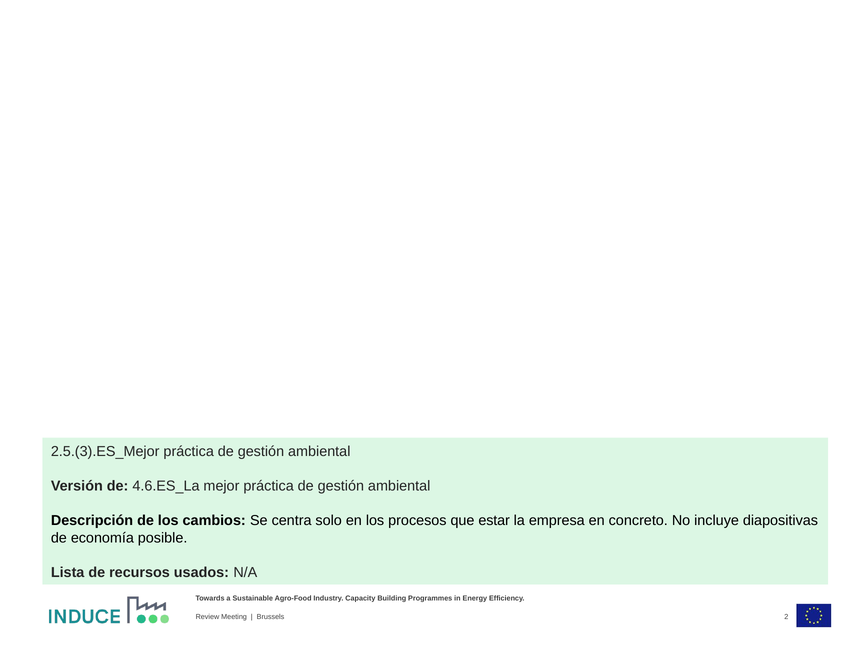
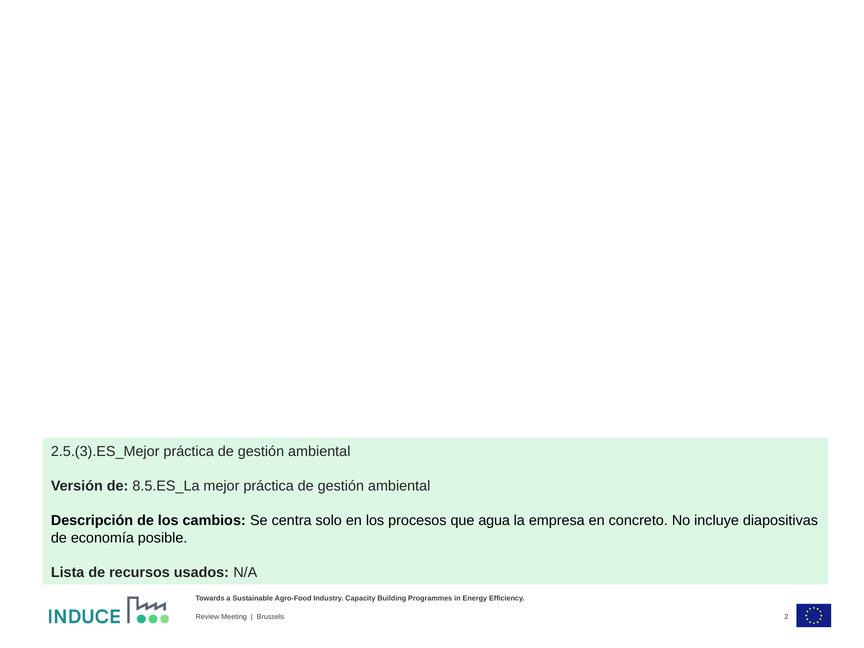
4.6.ES_La: 4.6.ES_La -> 8.5.ES_La (166, 486)
estar: estar -> agua (494, 521)
